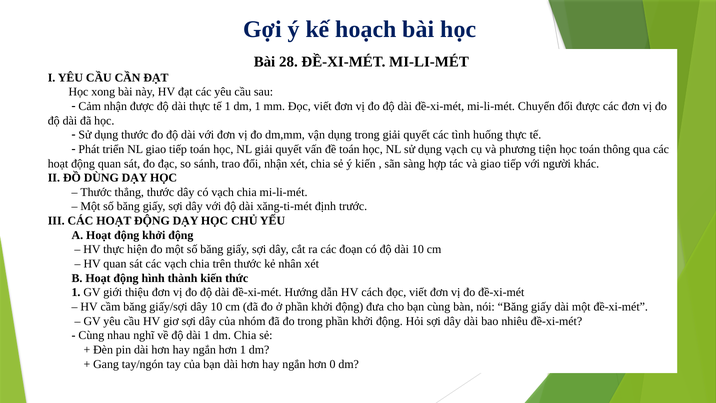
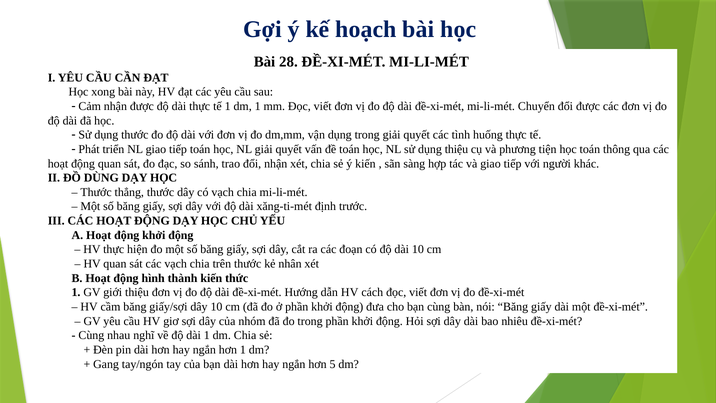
dụng vạch: vạch -> thiệu (456, 149)
0: 0 -> 5 (332, 364)
